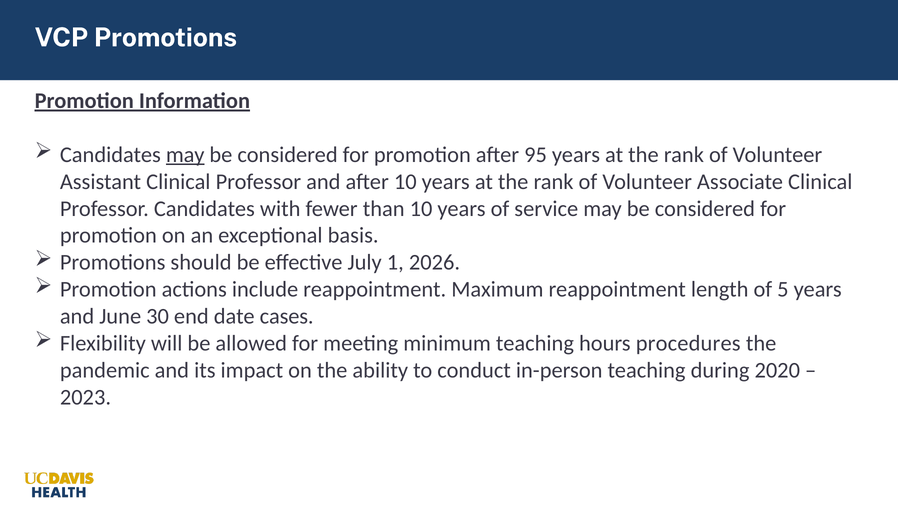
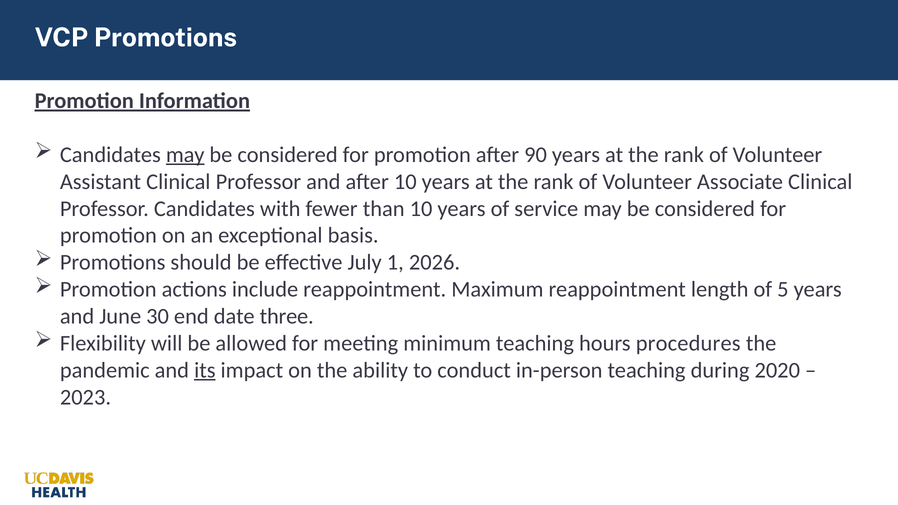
95: 95 -> 90 (536, 155)
cases: cases -> three (287, 316)
its underline: none -> present (205, 370)
